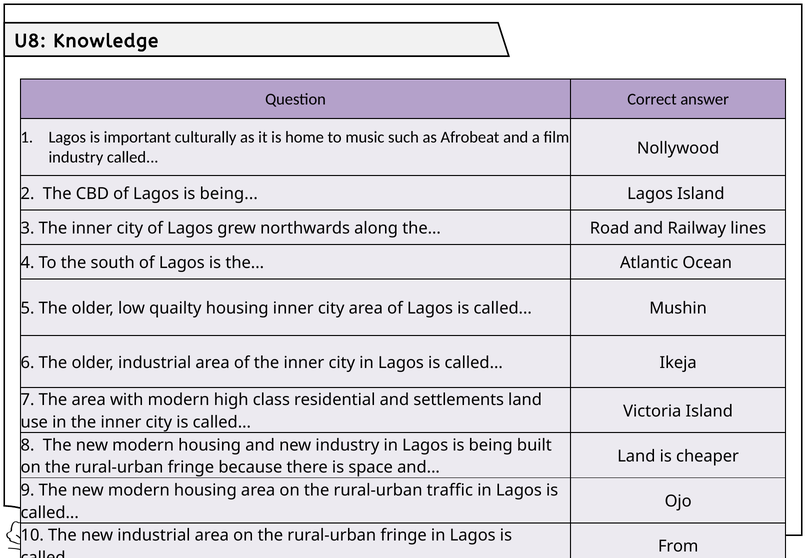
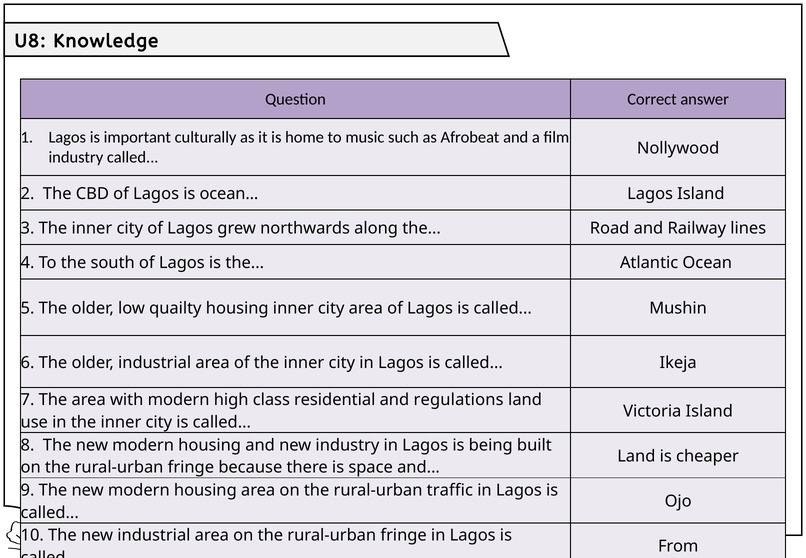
of Lagos is being: being -> ocean (229, 194)
settlements: settlements -> regulations (459, 400)
